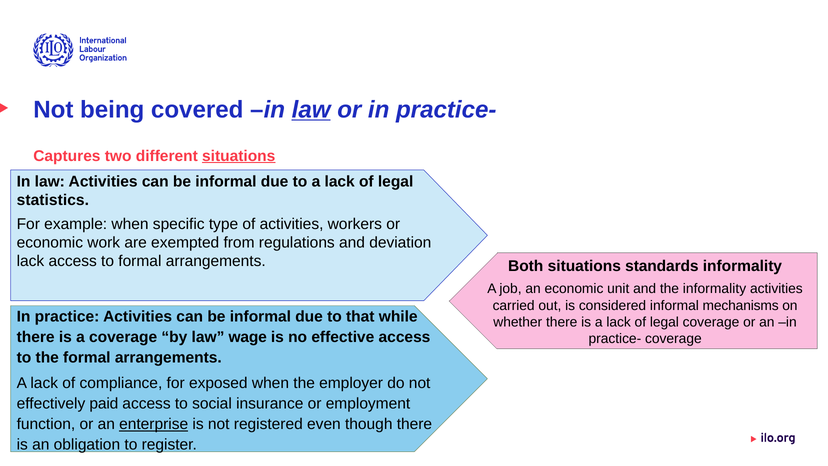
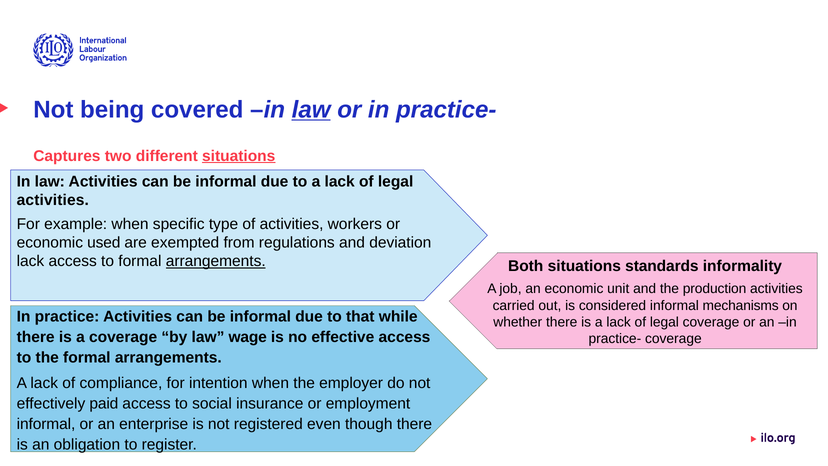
statistics: statistics -> activities (53, 200)
work: work -> used (104, 242)
arrangements underline: none -> present (216, 261)
the informality: informality -> production (715, 289)
exposed: exposed -> intention (218, 383)
function: function -> informal (46, 424)
enterprise underline: present -> none (154, 424)
